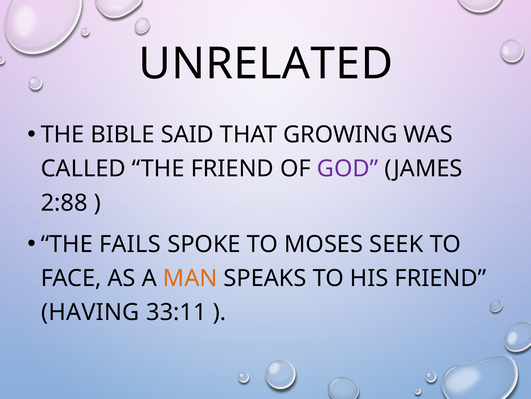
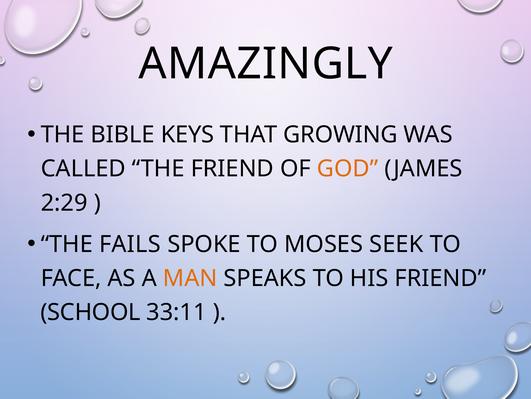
UNRELATED: UNRELATED -> AMAZINGLY (266, 64)
SAID: SAID -> KEYS (187, 135)
GOD colour: purple -> orange (348, 169)
2:88: 2:88 -> 2:29 (64, 202)
HAVING: HAVING -> SCHOOL (91, 312)
